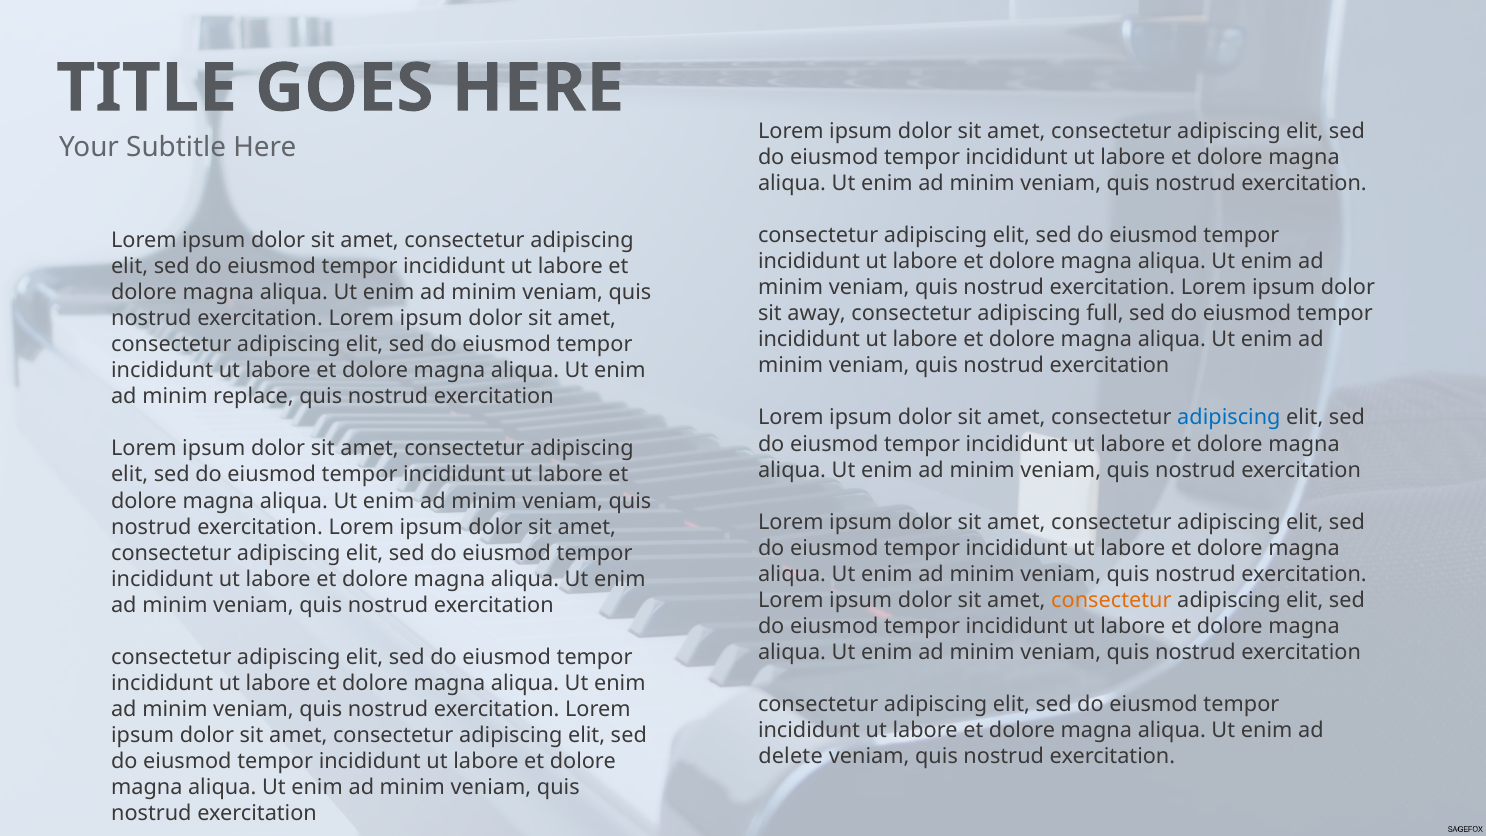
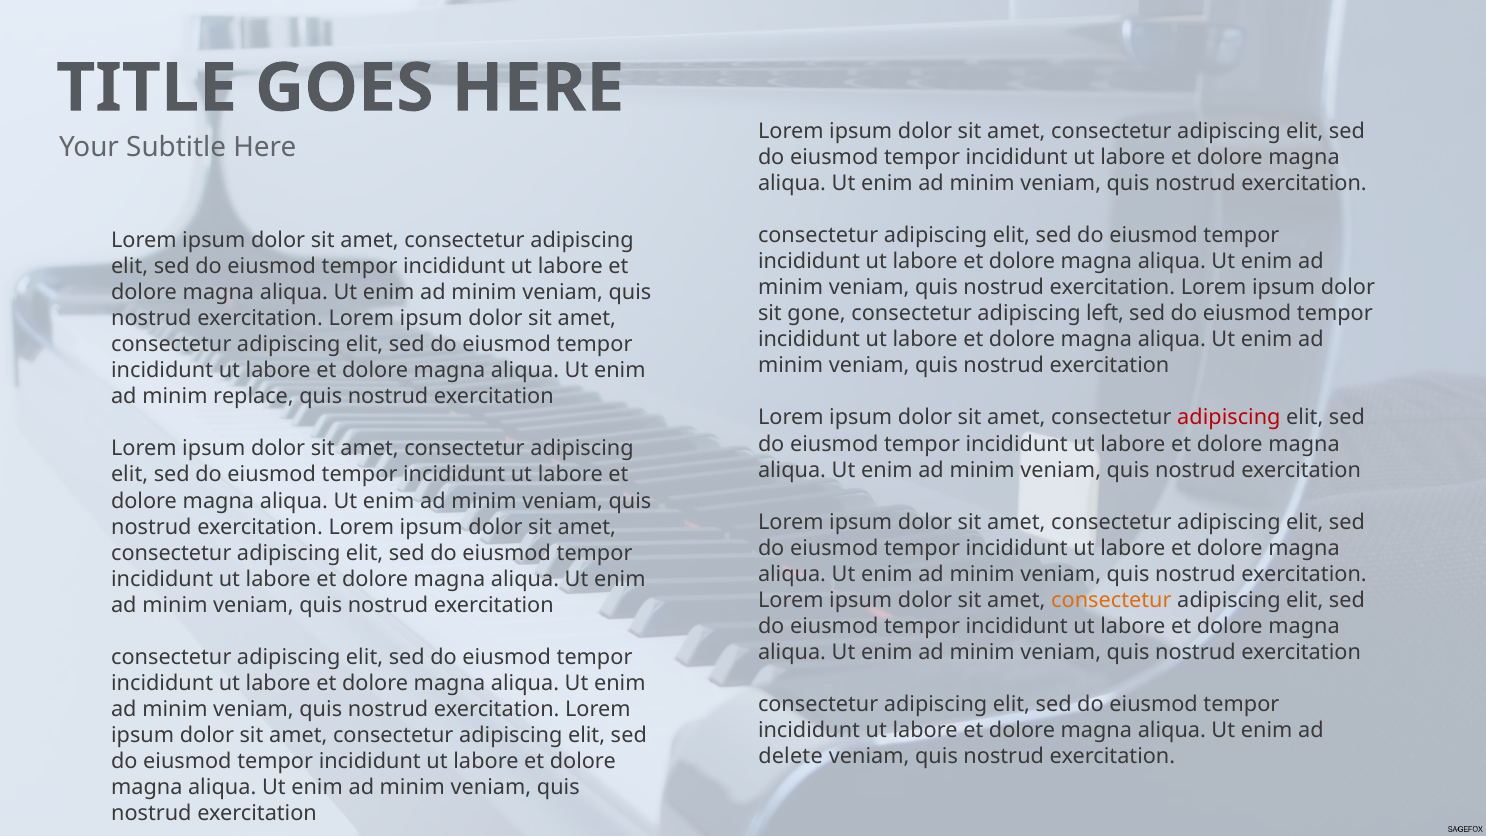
away: away -> gone (817, 314)
full: full -> left (1105, 314)
adipiscing colour: blue -> red (1229, 418)
